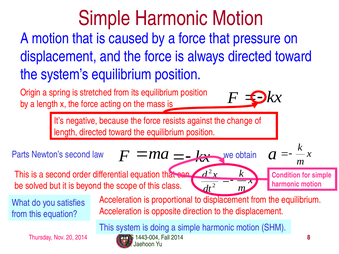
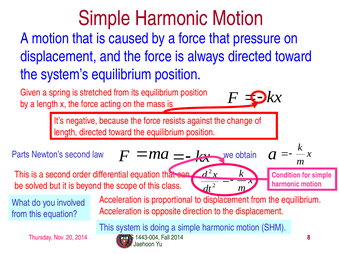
Origin: Origin -> Given (30, 93)
satisfies: satisfies -> involved (71, 203)
